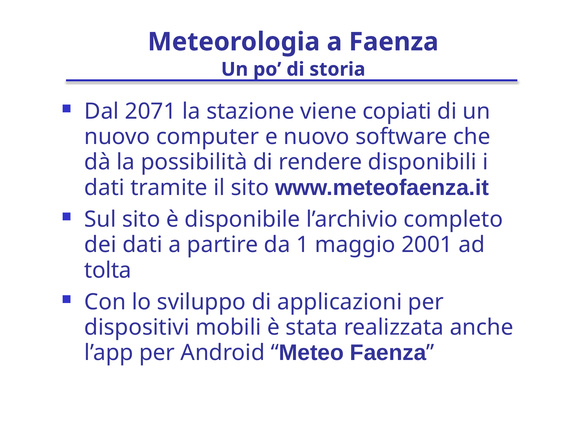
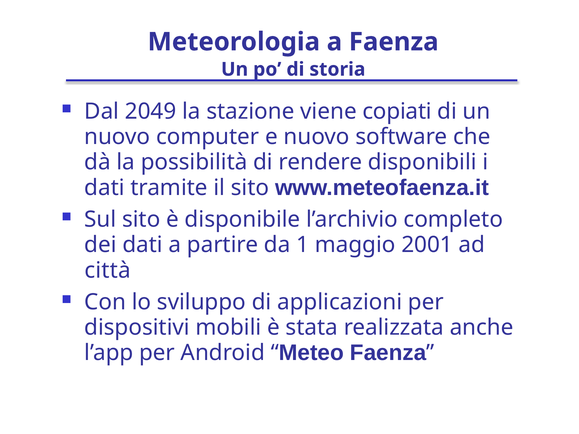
2071: 2071 -> 2049 (151, 111)
tolta: tolta -> città (108, 270)
